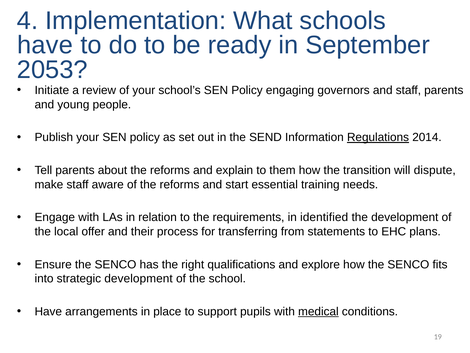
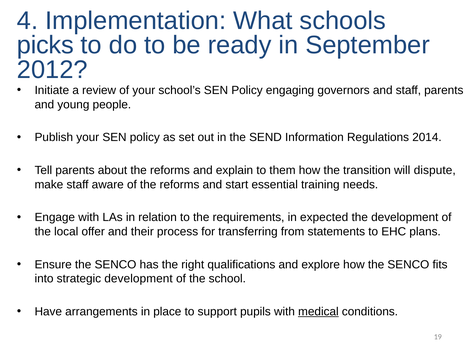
have: have -> picks (45, 45)
2053: 2053 -> 2012 (52, 70)
Regulations underline: present -> none (378, 137)
identified: identified -> expected (324, 217)
